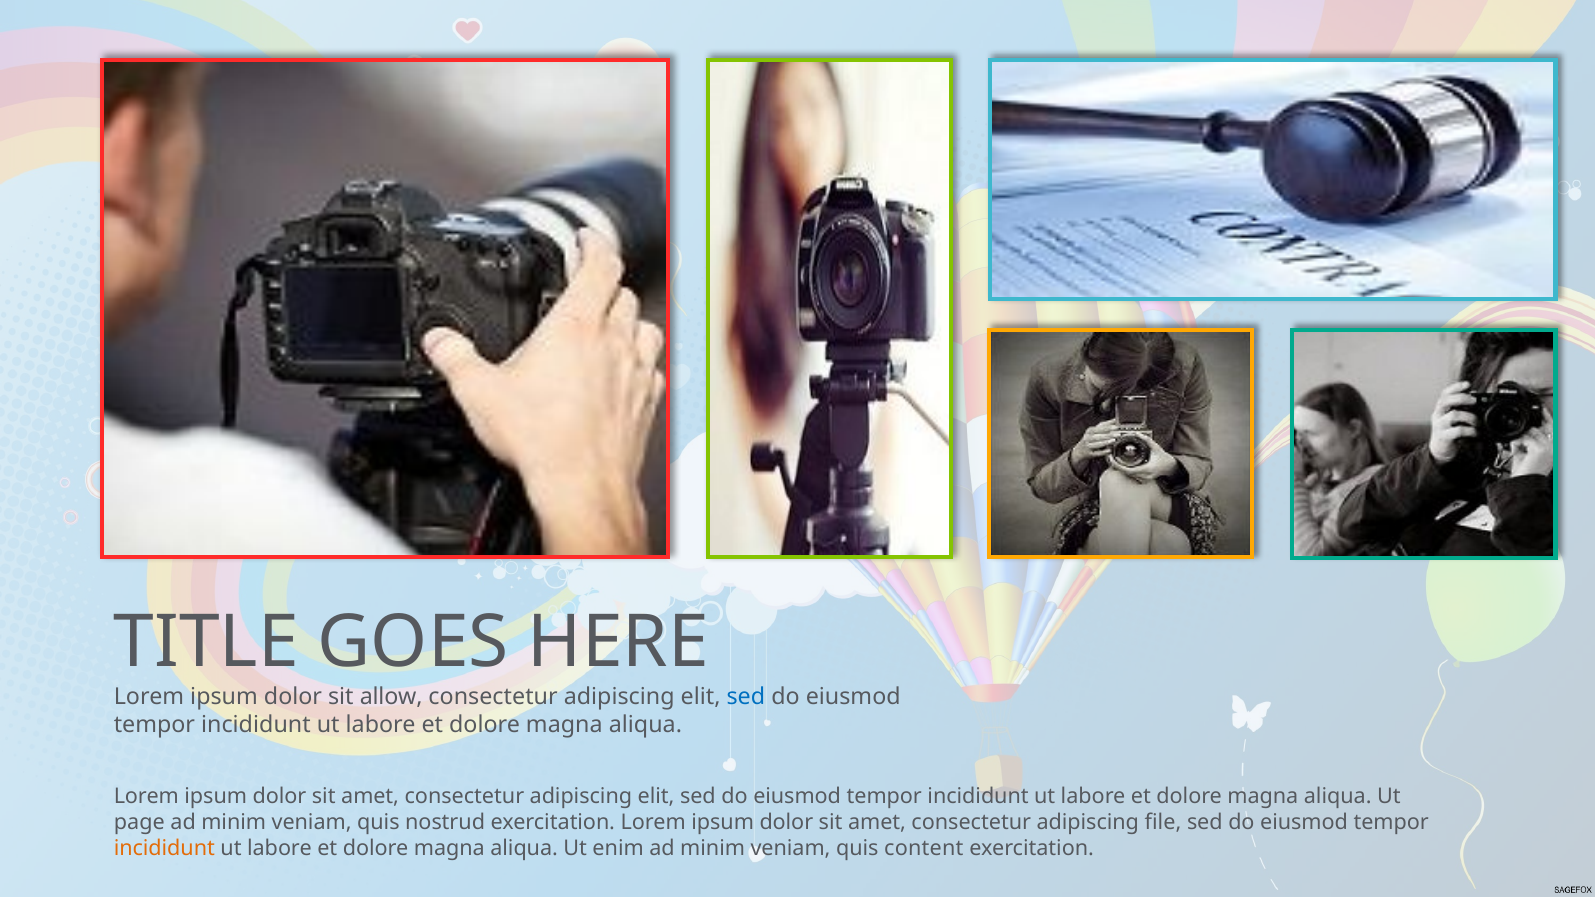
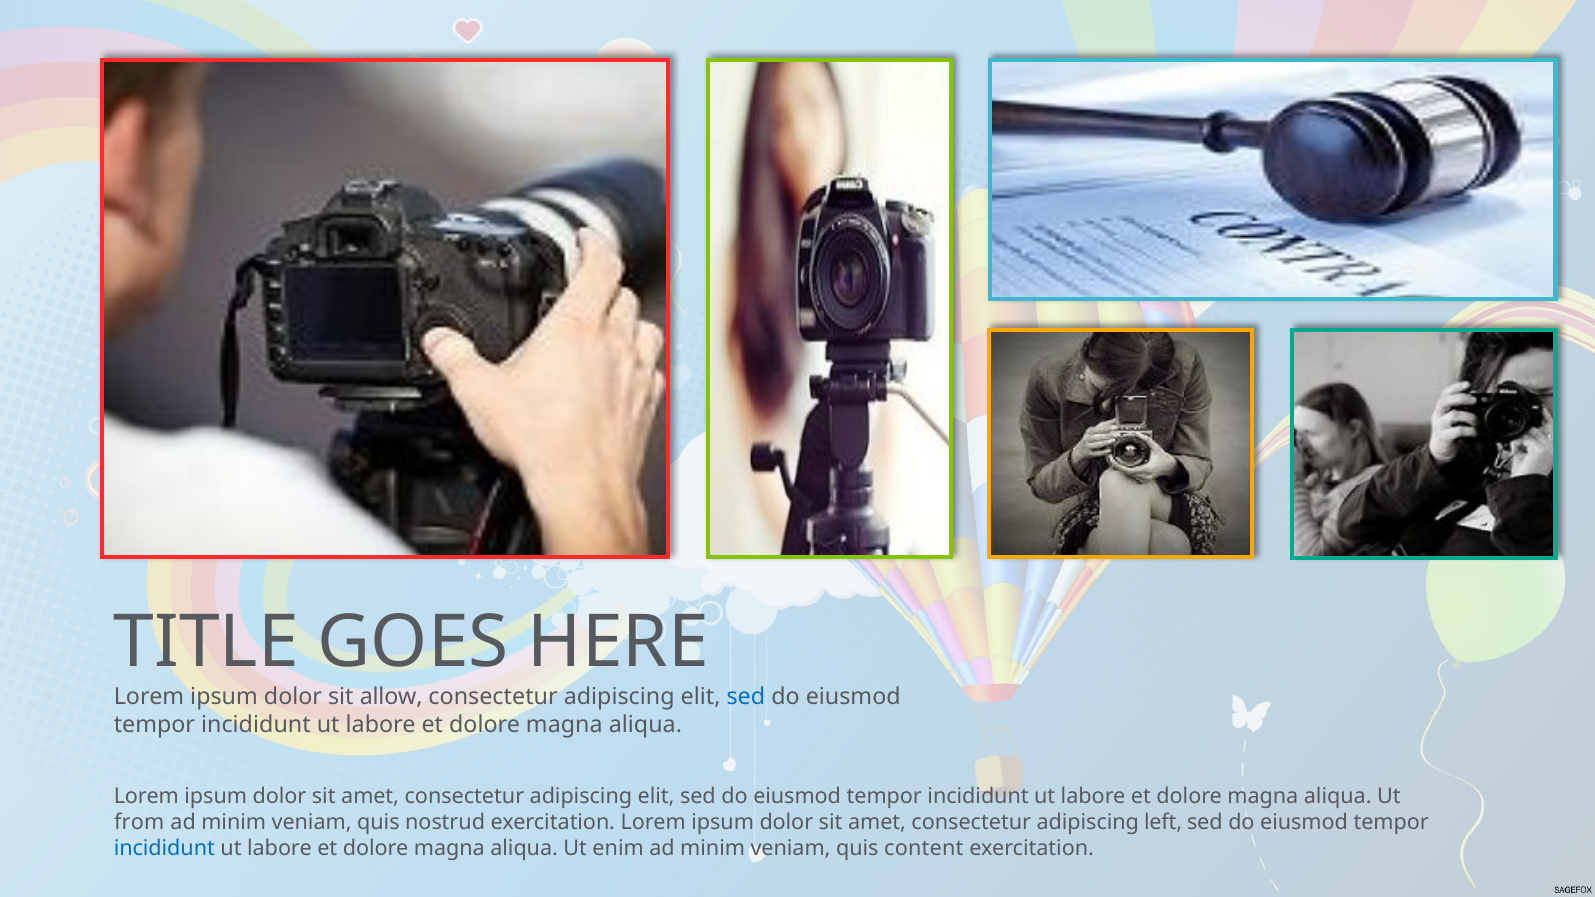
page: page -> from (139, 822)
file: file -> left (1163, 822)
incididunt colour: orange -> blue (164, 848)
